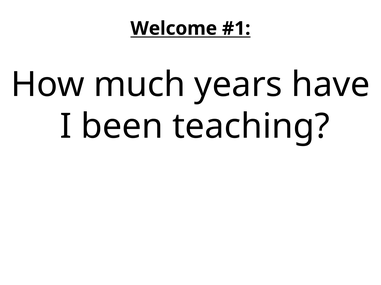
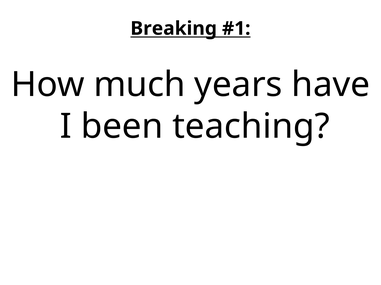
Welcome: Welcome -> Breaking (174, 29)
